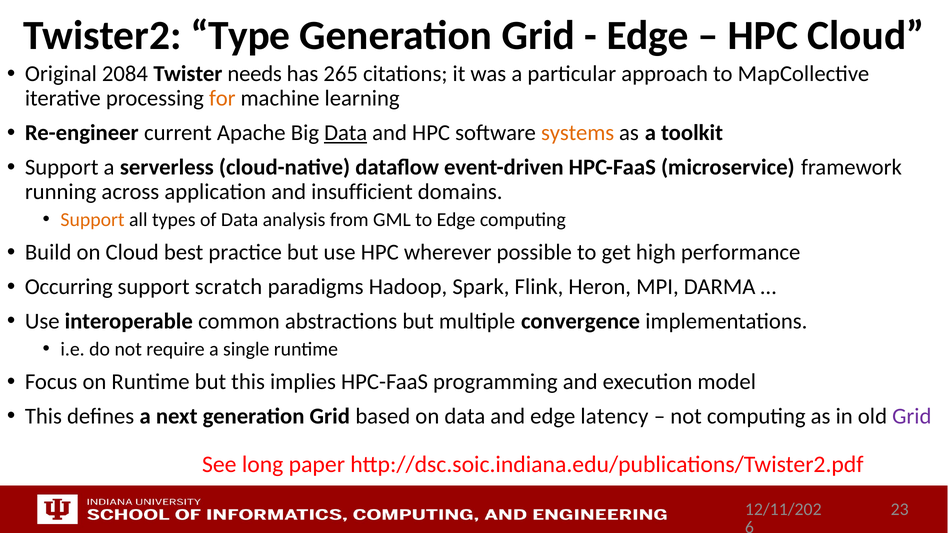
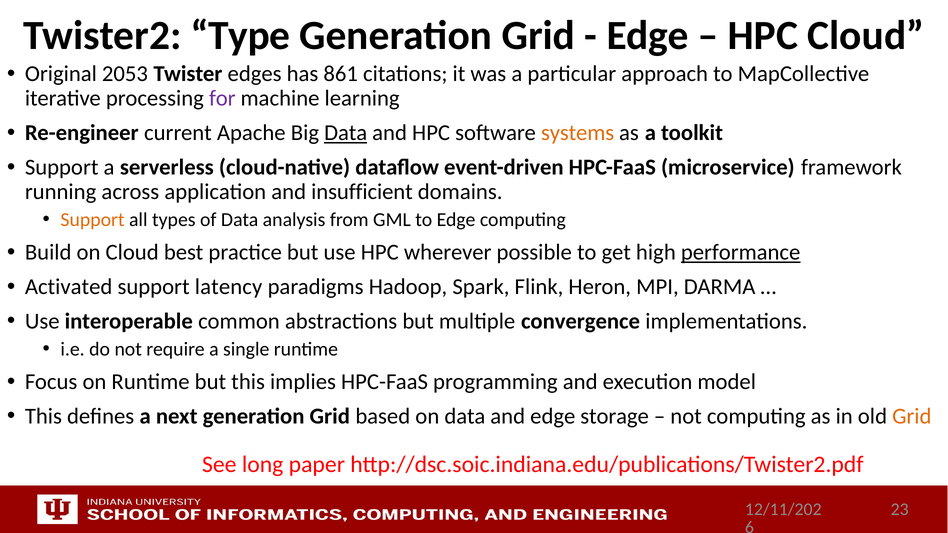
2084: 2084 -> 2053 (125, 74)
needs: needs -> edges (255, 74)
265: 265 -> 861 (341, 74)
for colour: orange -> purple (222, 99)
performance underline: none -> present (741, 253)
Occurring: Occurring -> Activated (69, 287)
scratch: scratch -> latency (229, 287)
latency: latency -> storage (615, 416)
Grid colour: purple -> orange (912, 416)
